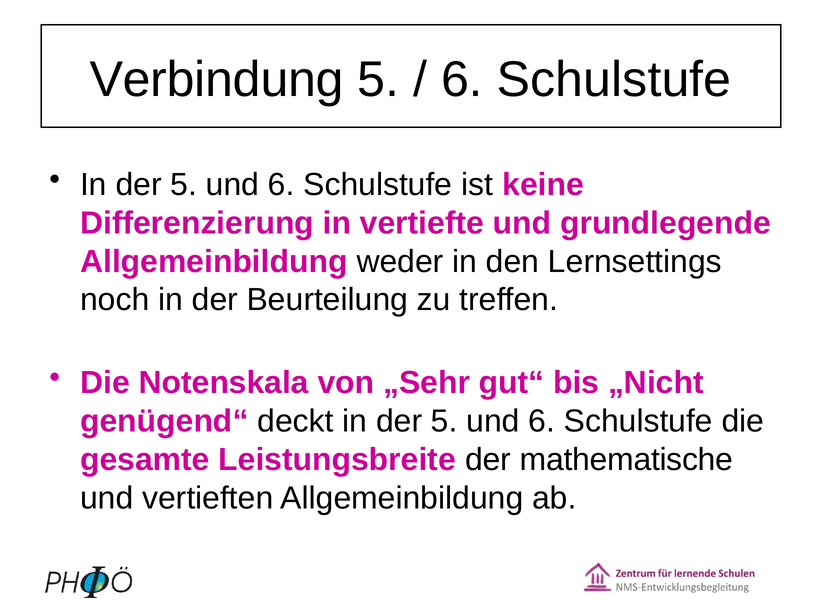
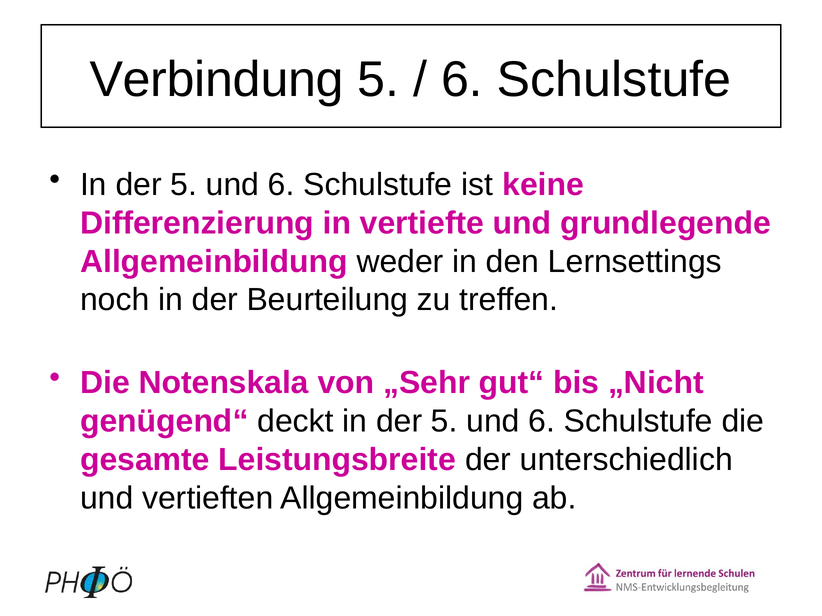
mathematische: mathematische -> unterschiedlich (626, 460)
